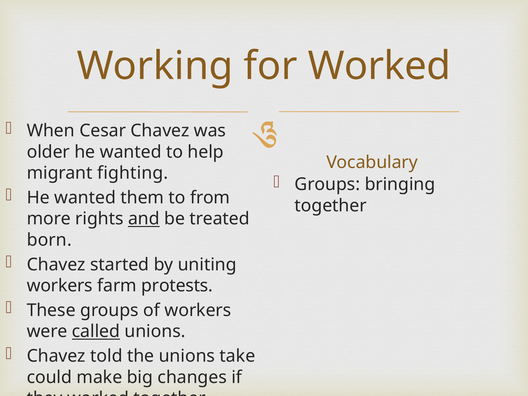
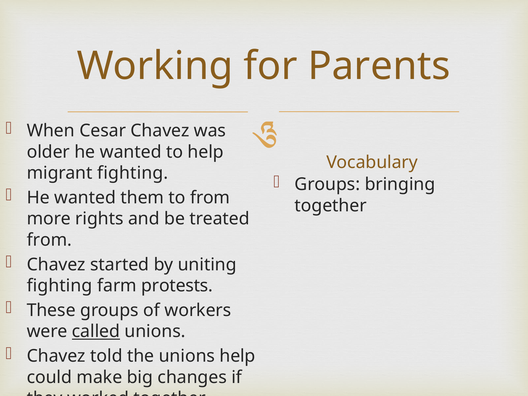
for Worked: Worked -> Parents (379, 66)
and underline: present -> none (144, 219)
born: born -> from (49, 240)
workers: workers -> fighting (60, 286)
unions take: take -> help (238, 356)
